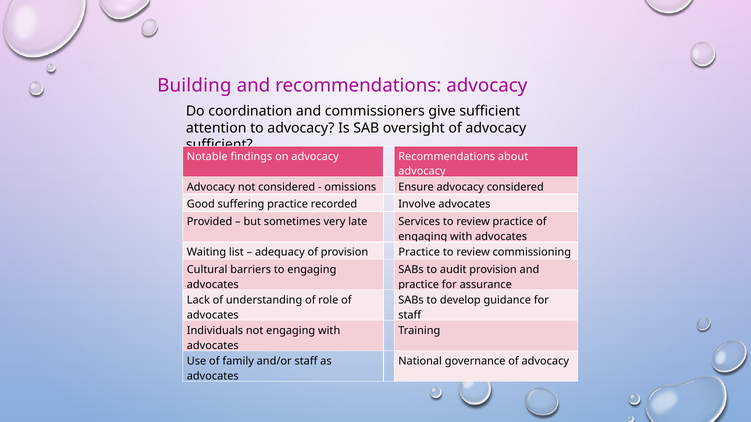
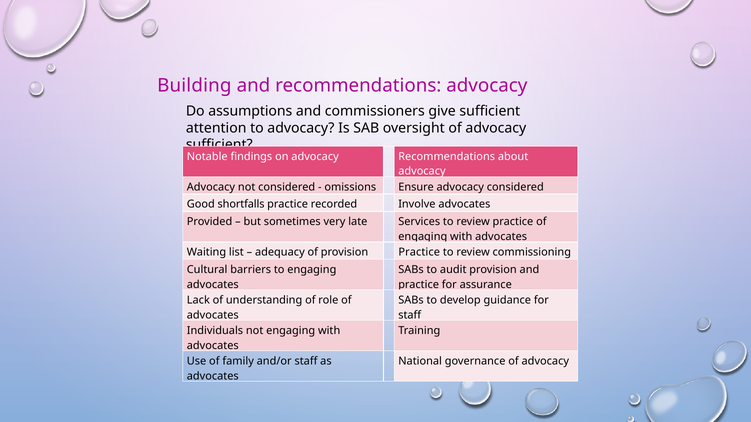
coordination: coordination -> assumptions (250, 111)
suffering: suffering -> shortfalls (241, 204)
